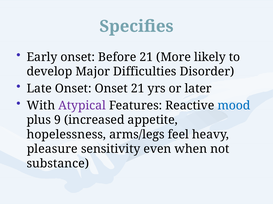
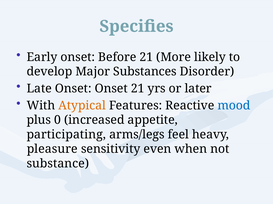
Difficulties: Difficulties -> Substances (145, 72)
Atypical colour: purple -> orange (82, 106)
9: 9 -> 0 (58, 120)
hopelessness: hopelessness -> participating (66, 135)
